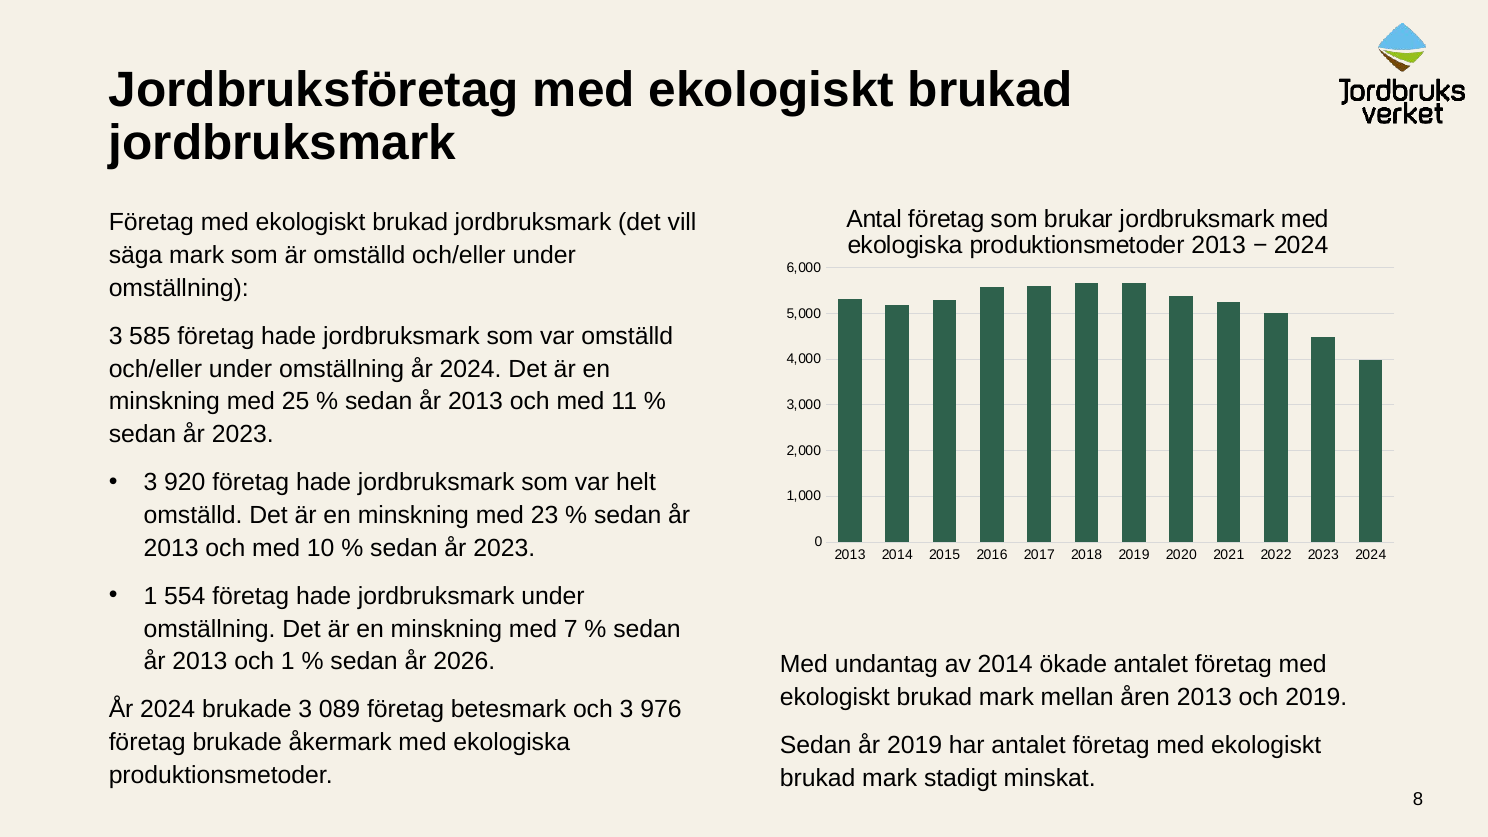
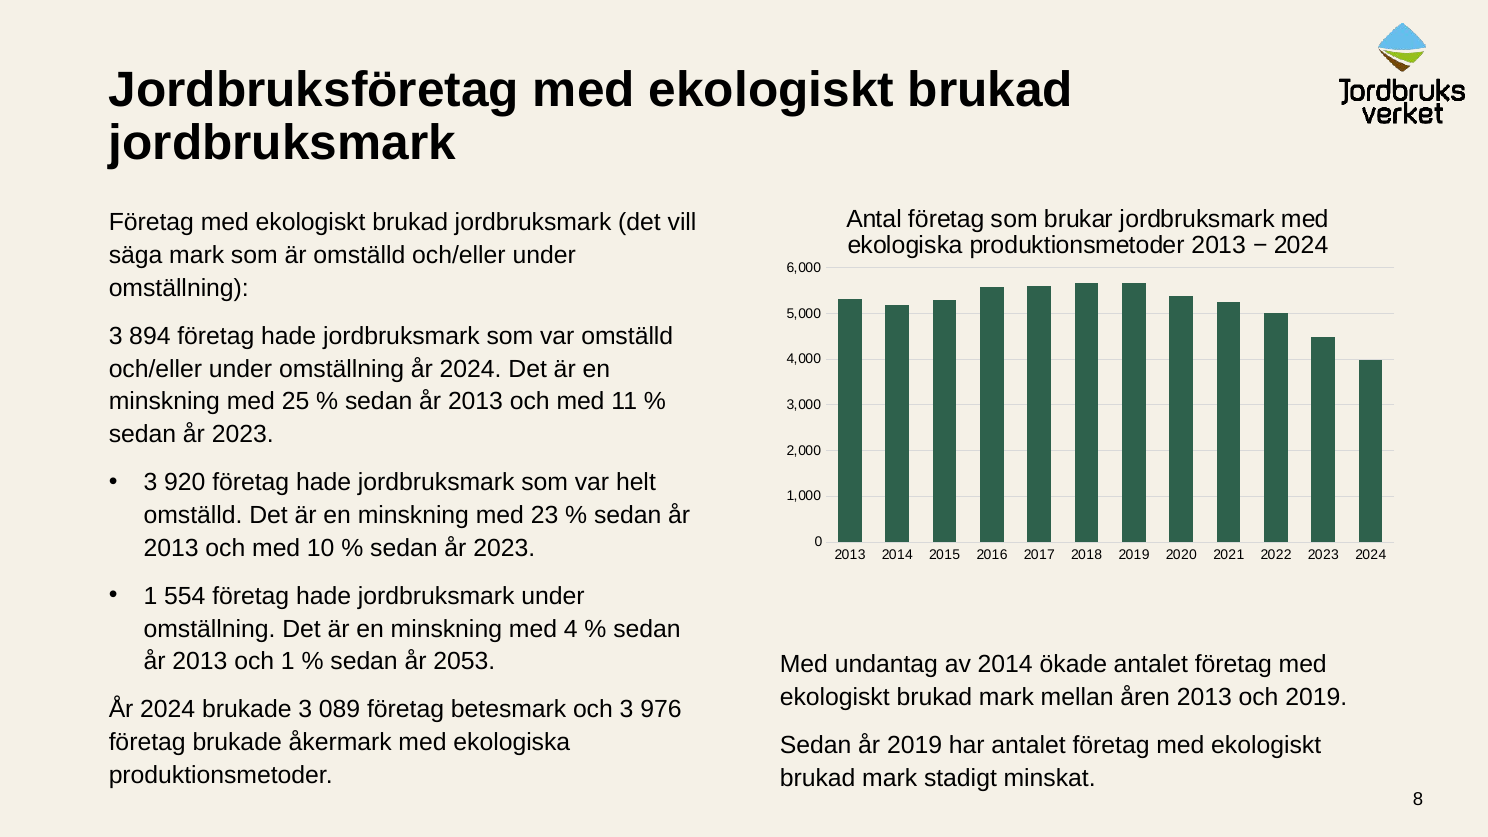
585: 585 -> 894 (150, 336)
7: 7 -> 4 (571, 629)
2026: 2026 -> 2053 (464, 662)
